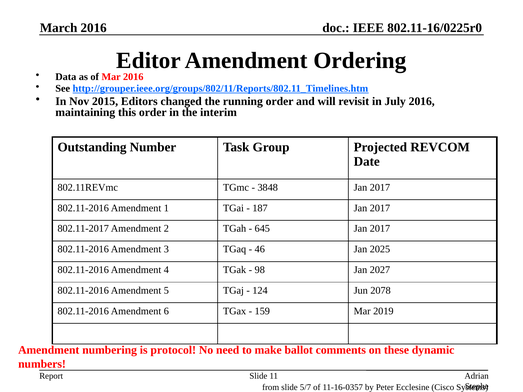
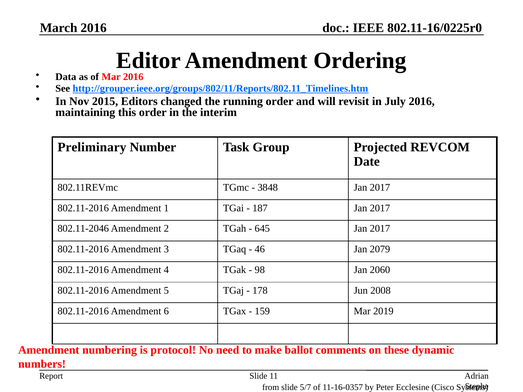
Outstanding: Outstanding -> Preliminary (92, 147)
802.11-2017: 802.11-2017 -> 802.11-2046 (83, 229)
2025: 2025 -> 2079 (380, 249)
2027: 2027 -> 2060 (380, 270)
124: 124 -> 178 (260, 291)
2078: 2078 -> 2008 (381, 291)
